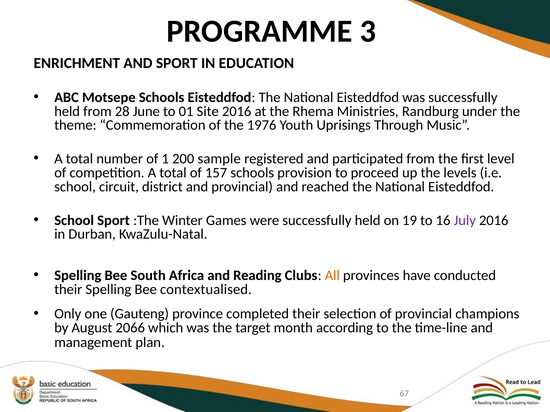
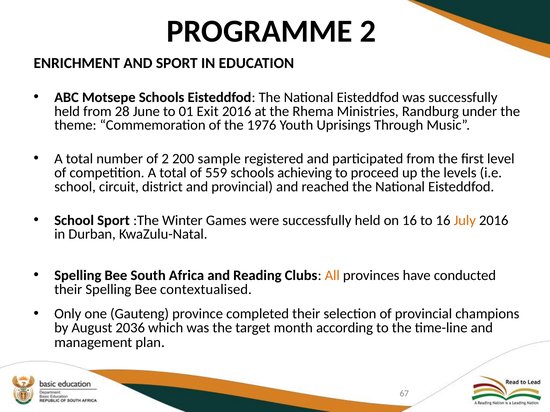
PROGRAMME 3: 3 -> 2 (368, 31)
Site: Site -> Exit (208, 111)
of 1: 1 -> 2 (165, 159)
157: 157 -> 559 (216, 173)
provision: provision -> achieving (305, 173)
on 19: 19 -> 16 (410, 220)
July colour: purple -> orange (465, 220)
2066: 2066 -> 2036 (130, 328)
